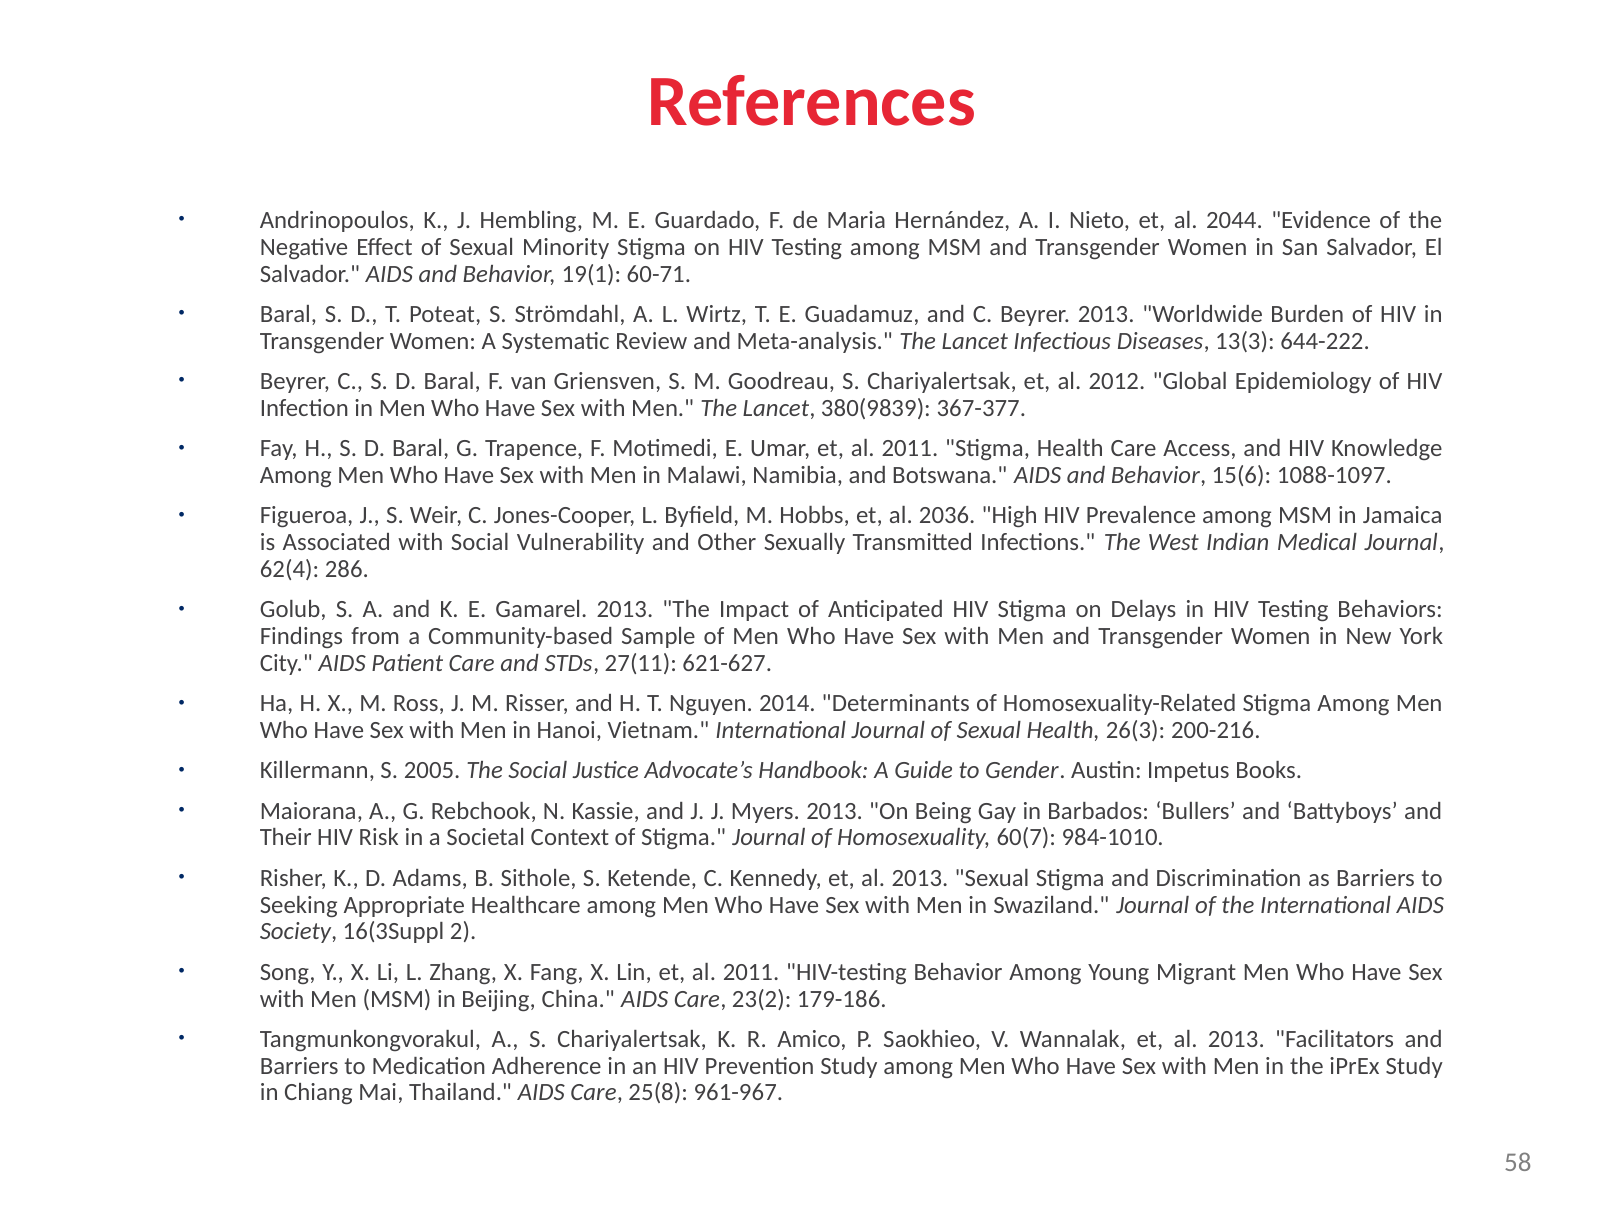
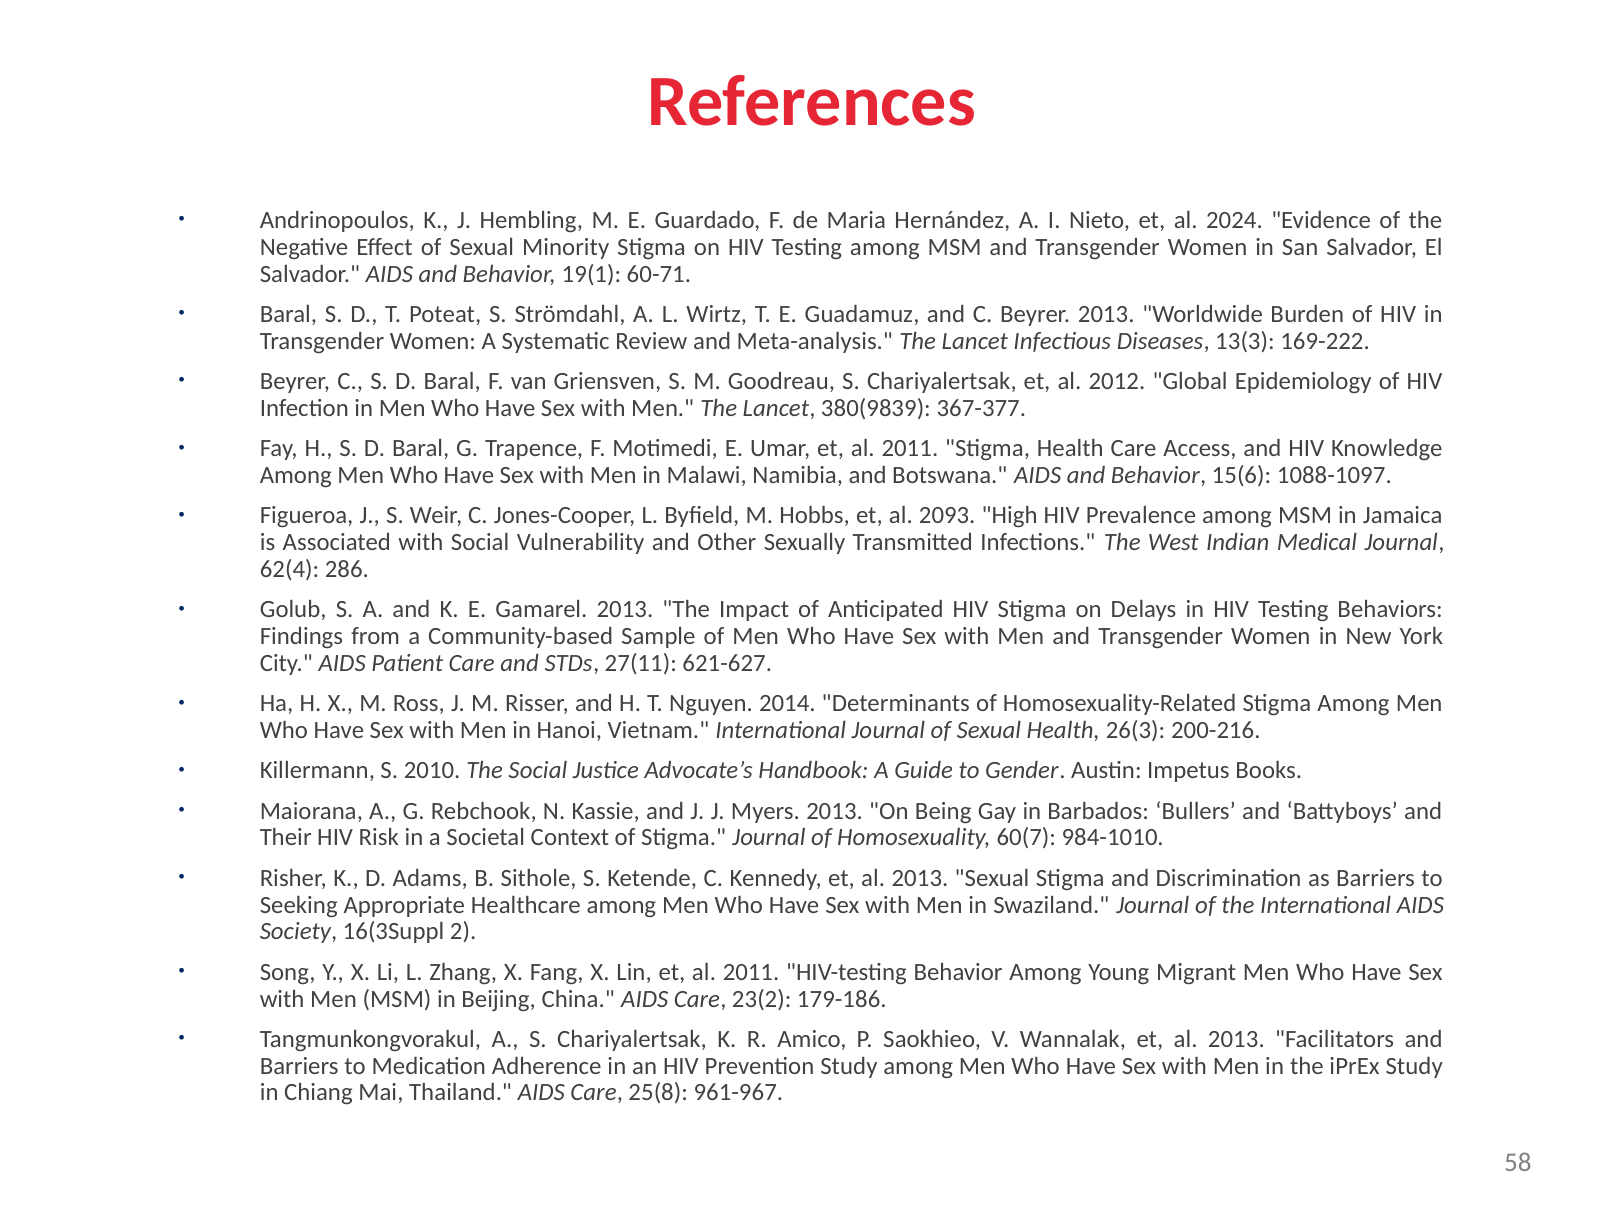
2044: 2044 -> 2024 (1234, 220)
644-222: 644-222 -> 169-222 (1325, 341)
2036: 2036 -> 2093 (947, 516)
2005: 2005 -> 2010 (432, 771)
